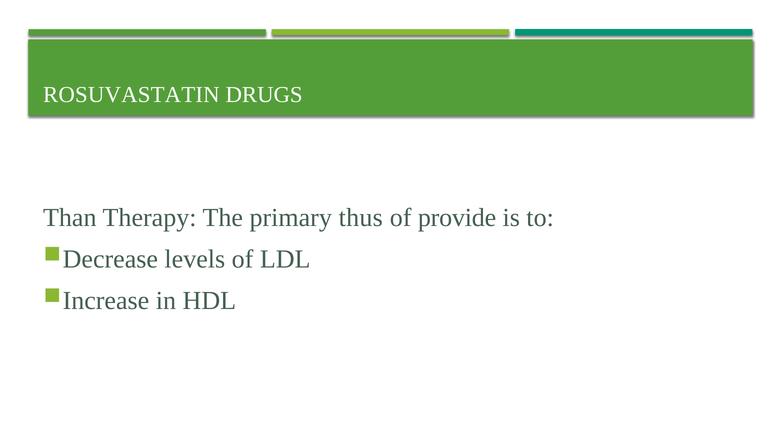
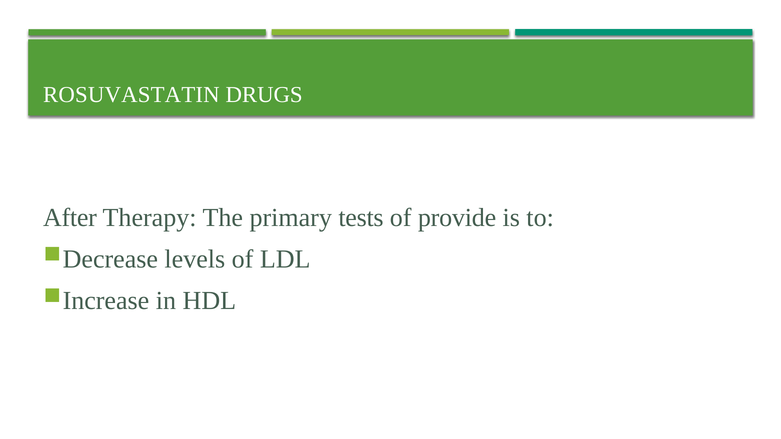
Than: Than -> After (70, 218)
thus: thus -> tests (361, 218)
